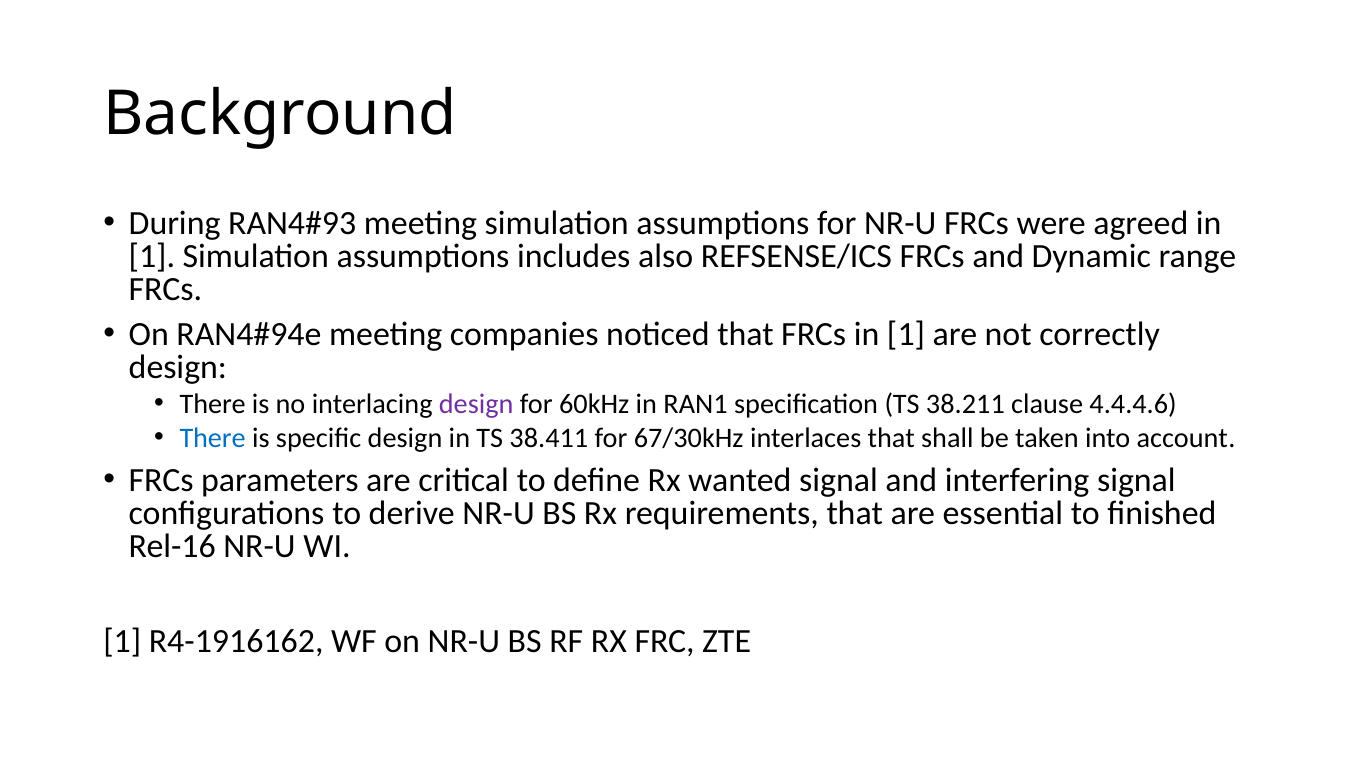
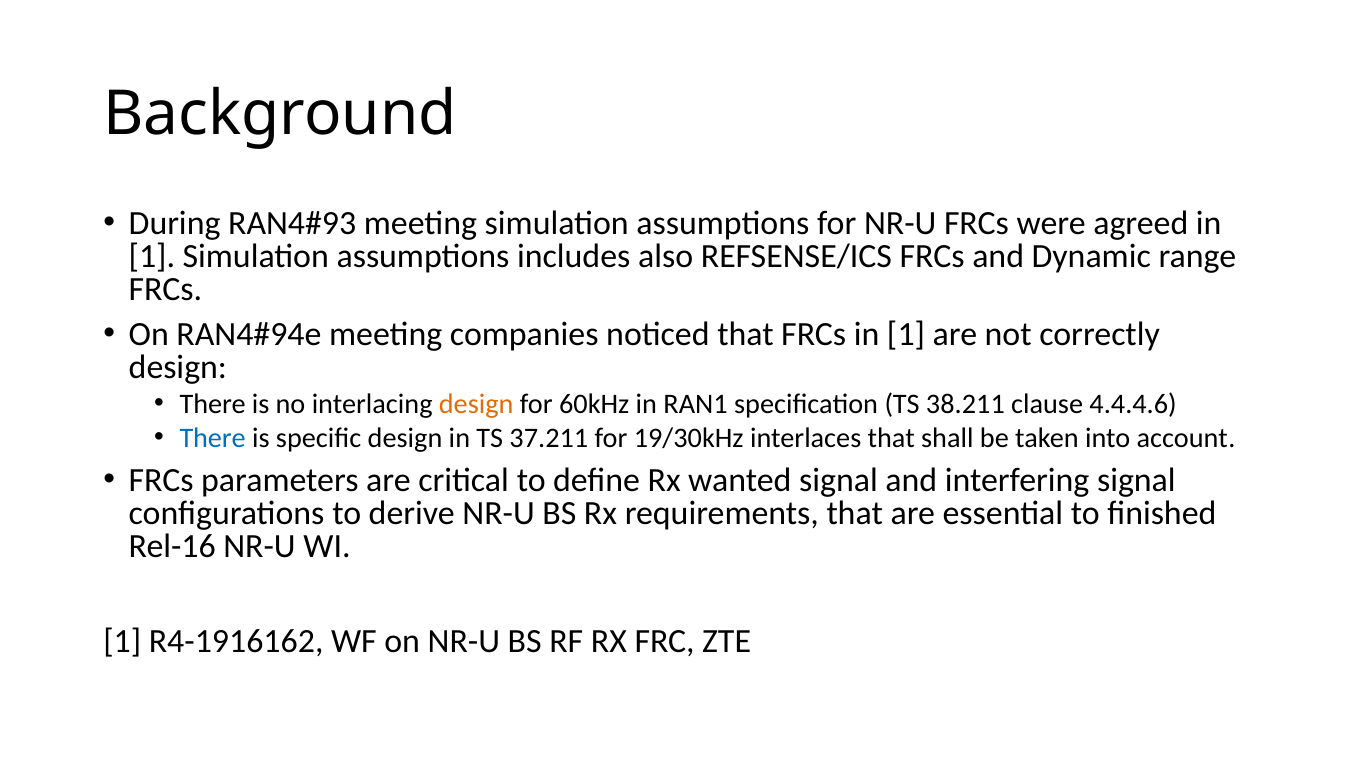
design colour: purple -> orange (476, 404)
38.411: 38.411 -> 37.211 (549, 438)
67/30kHz: 67/30kHz -> 19/30kHz (689, 438)
